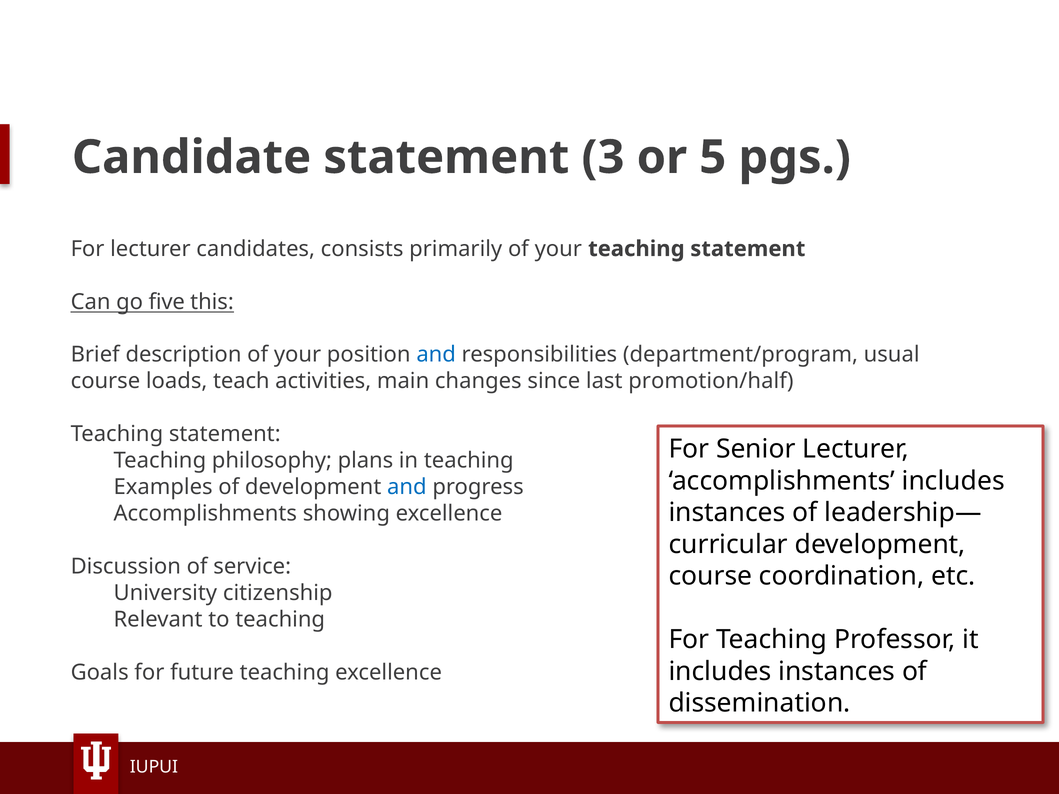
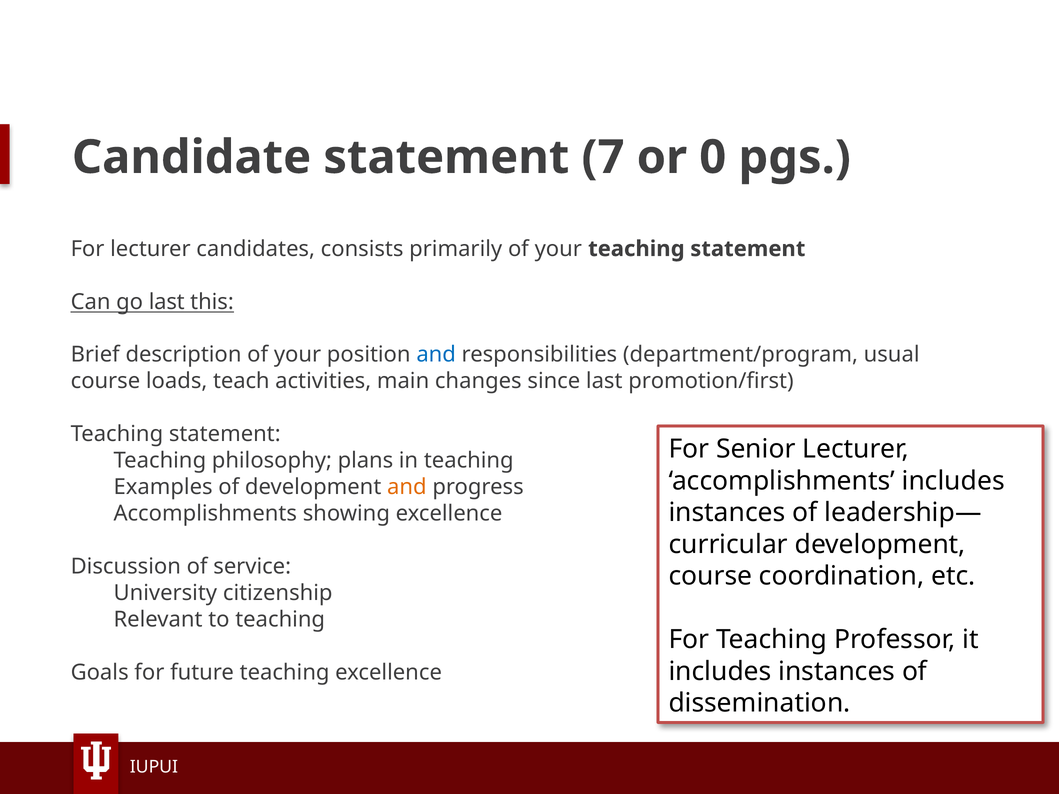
3: 3 -> 7 (603, 157)
5: 5 -> 0 (713, 157)
go five: five -> last (167, 302)
promotion/half: promotion/half -> promotion/first (711, 381)
and colour: blue -> orange (407, 487)
